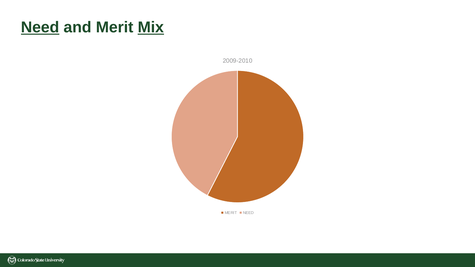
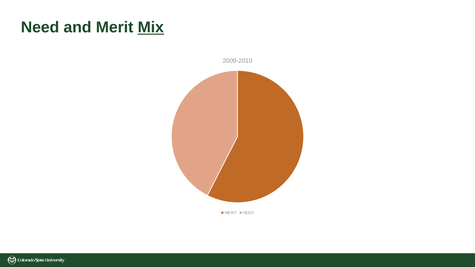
Need underline: present -> none (40, 27)
